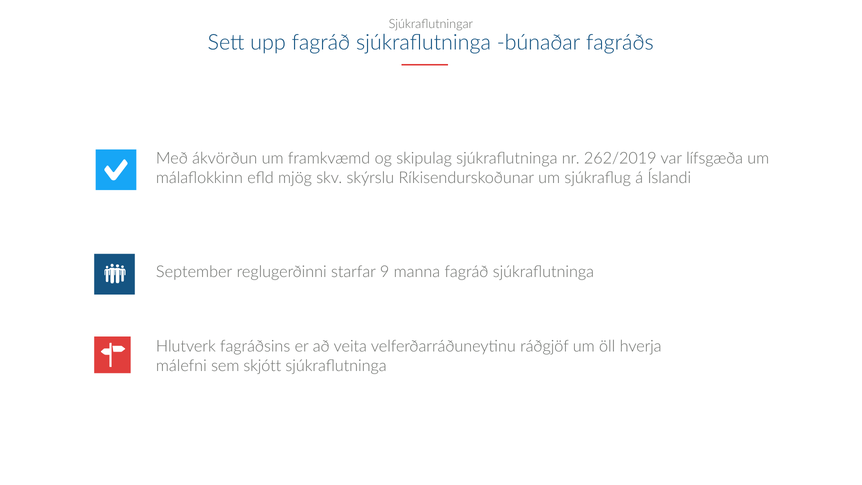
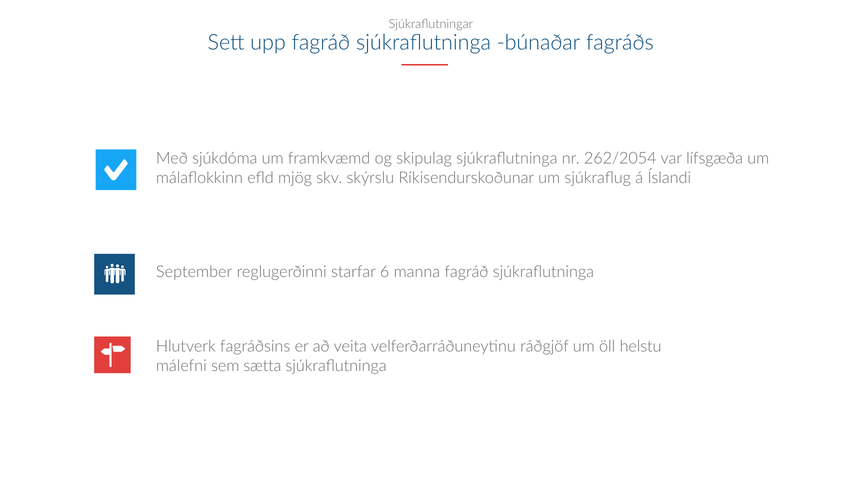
ákvörðun: ákvörðun -> sjúkdóma (225, 158)
262/2019: 262/2019 -> 262/2054 (620, 158)
9: 9 -> 6 (385, 272)
hverja: hverja -> helstu (641, 346)
skjótt: skjótt -> sætta (262, 366)
